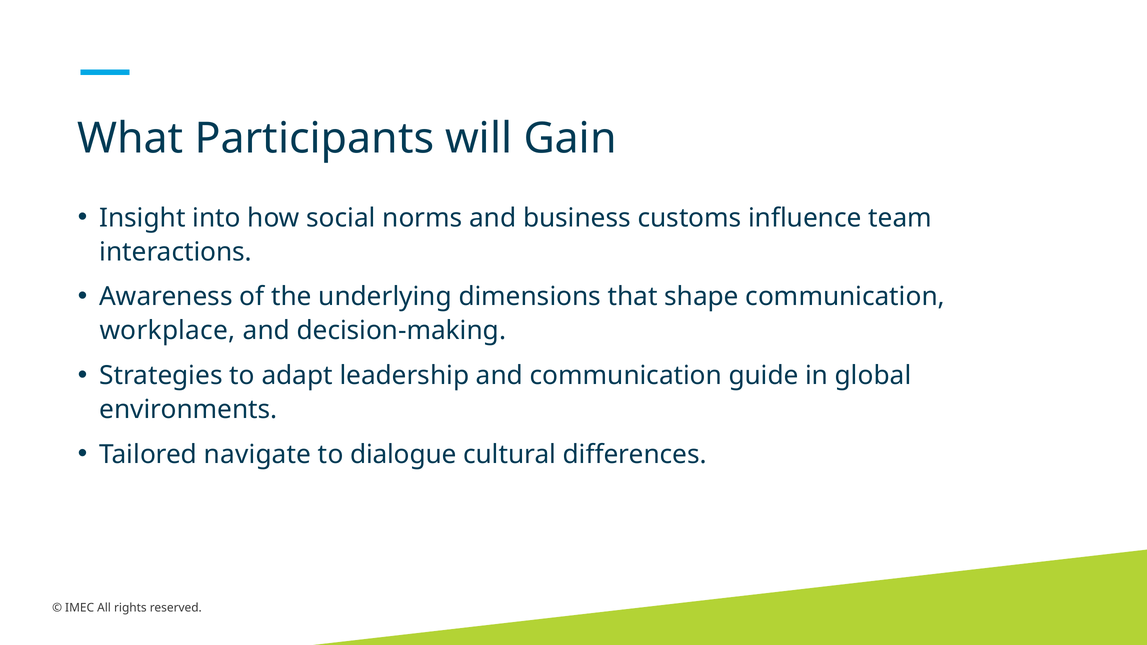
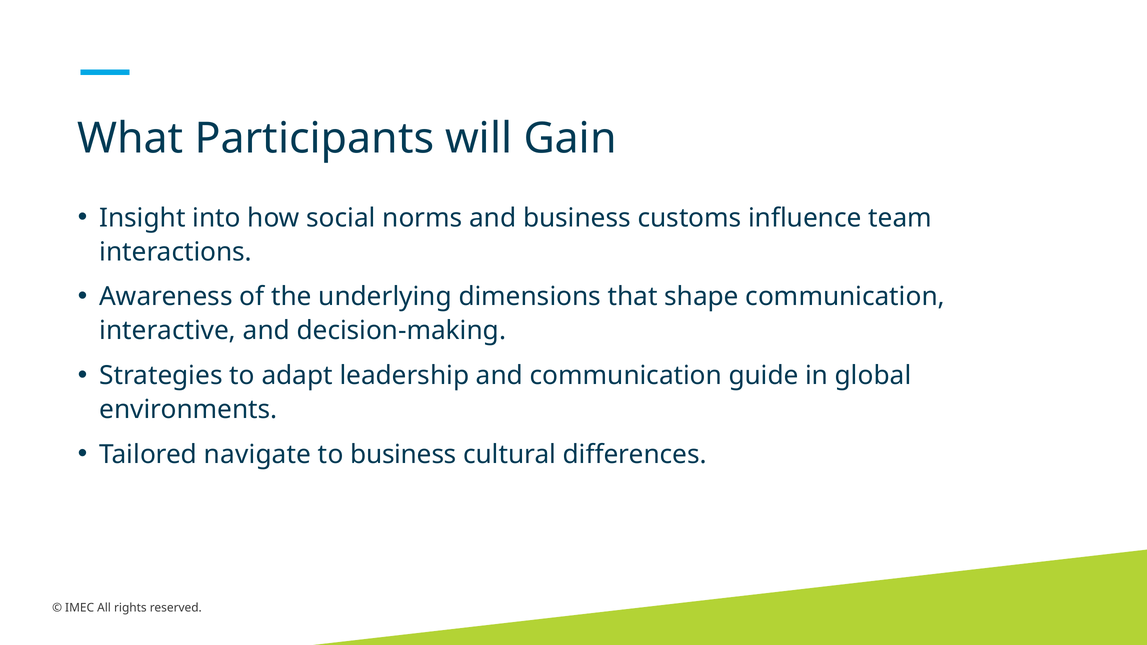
workplace: workplace -> interactive (168, 331)
to dialogue: dialogue -> business (403, 455)
